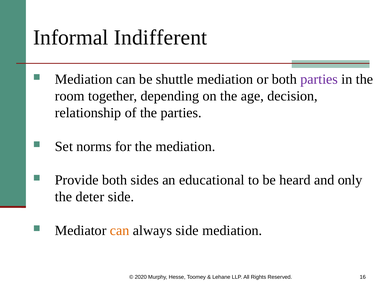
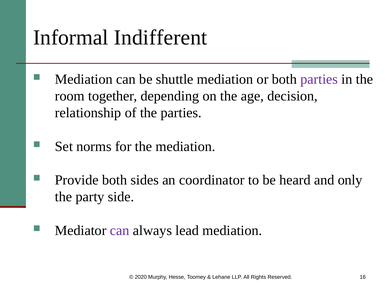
educational: educational -> coordinator (212, 181)
deter: deter -> party (90, 197)
can colour: orange -> purple (120, 231)
always side: side -> lead (187, 231)
